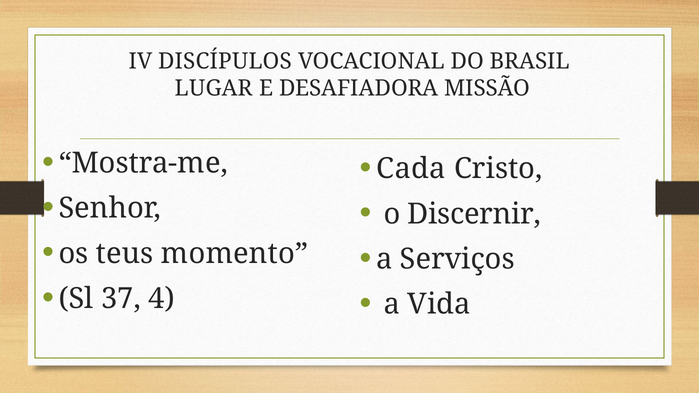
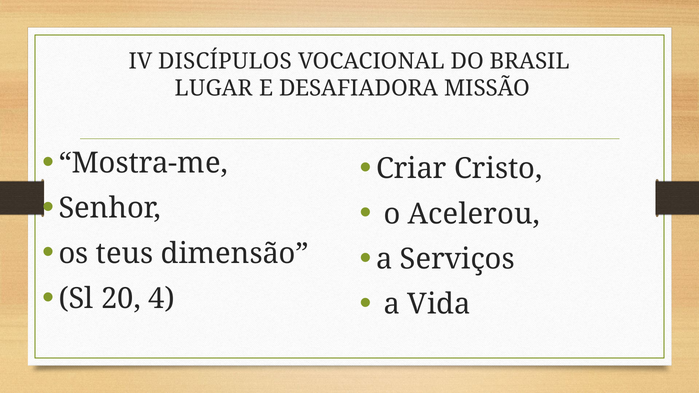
Cada: Cada -> Criar (411, 169)
Discernir: Discernir -> Acelerou (474, 214)
momento: momento -> dimensão (235, 254)
37: 37 -> 20 (121, 299)
